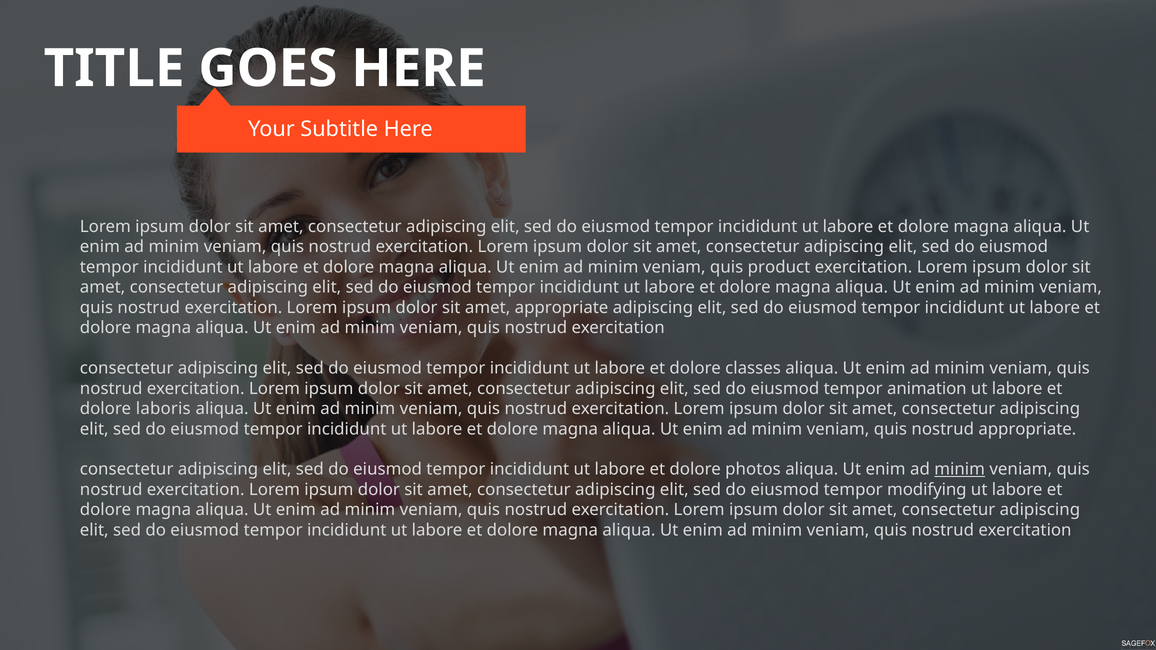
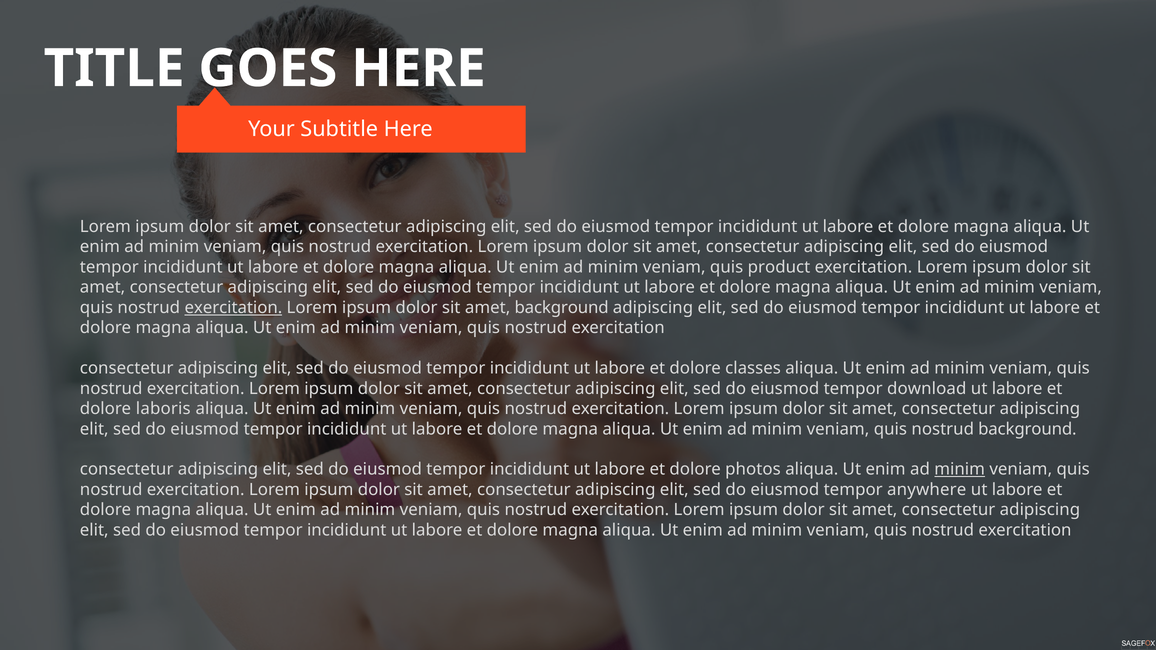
exercitation underline: none -> present (233, 308)
amet appropriate: appropriate -> background (562, 308)
animation: animation -> download (927, 389)
nostrud appropriate: appropriate -> background (1027, 429)
modifying: modifying -> anywhere (927, 490)
